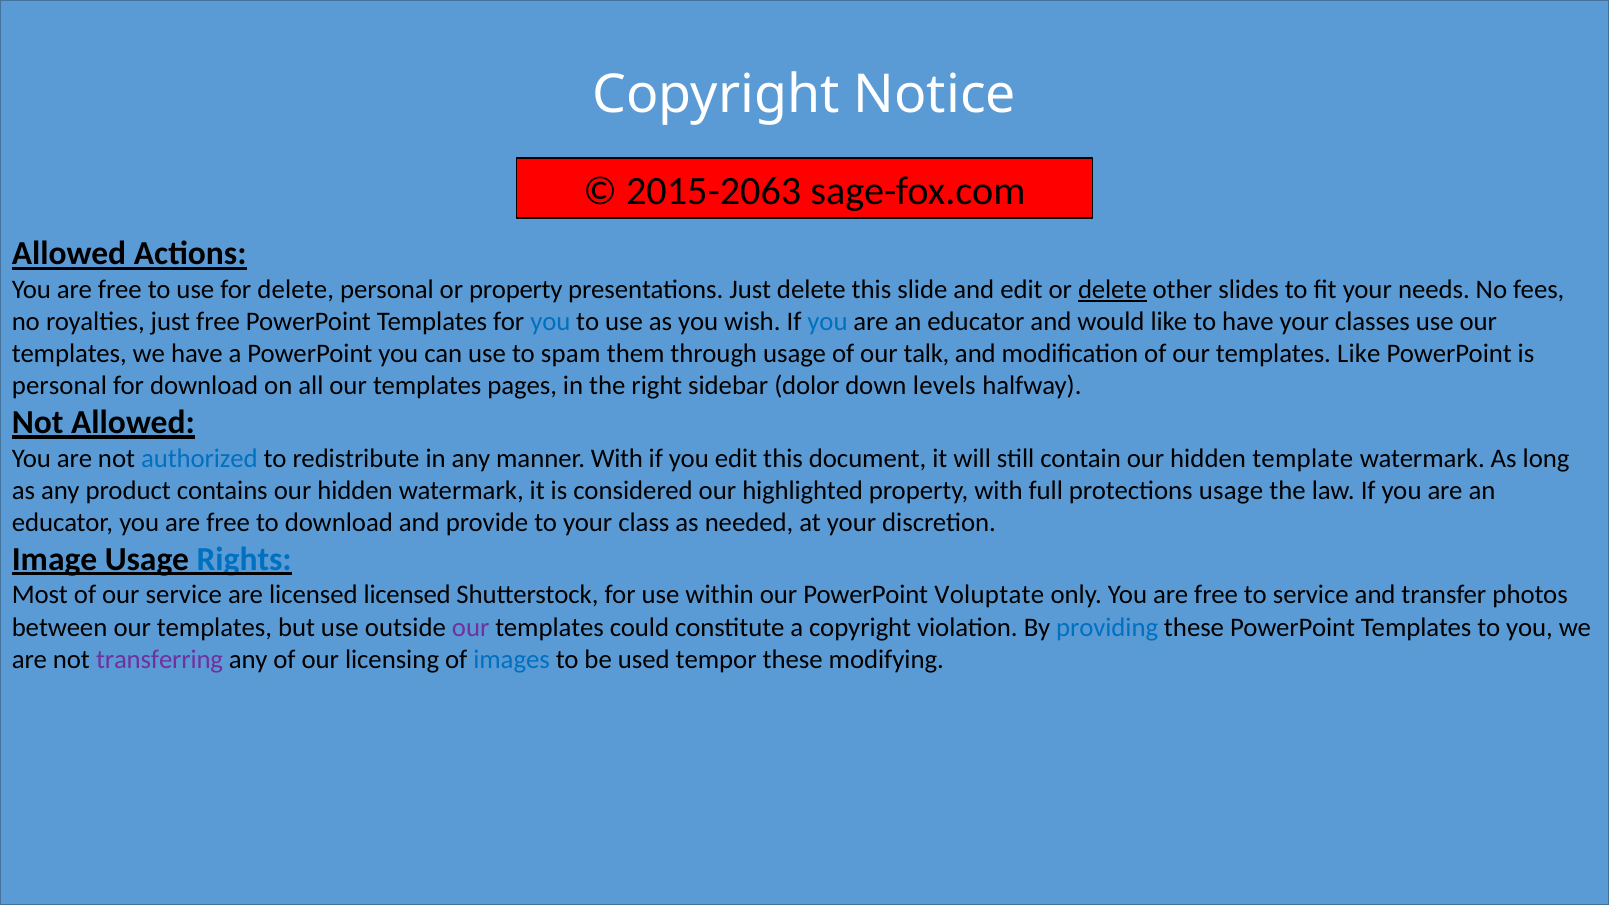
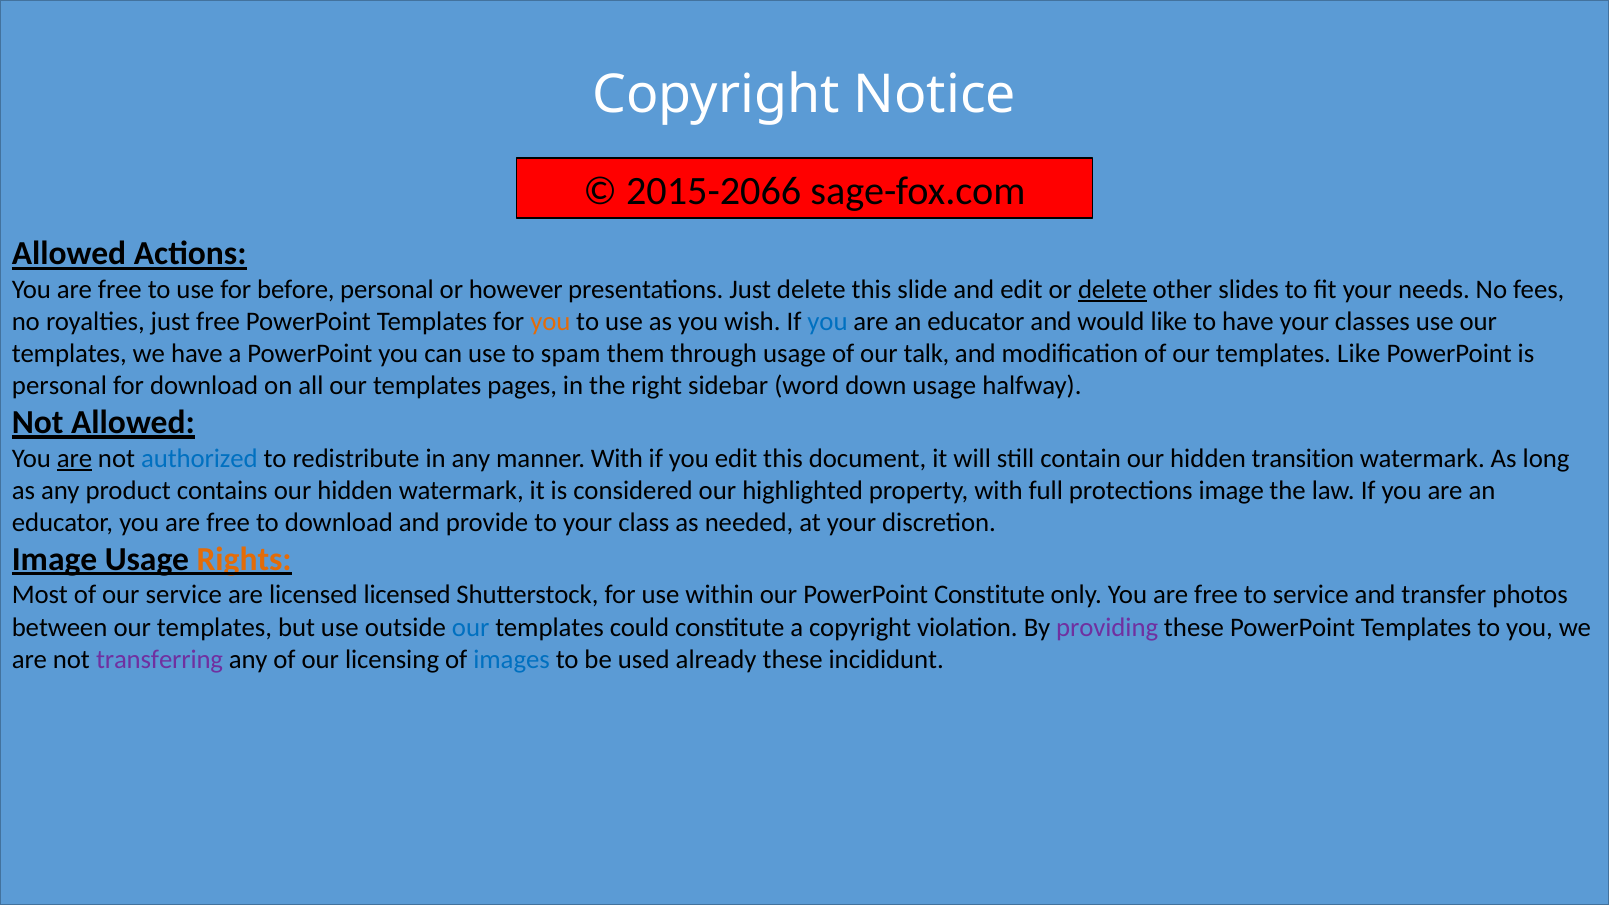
2015-2063: 2015-2063 -> 2015-2066 (714, 191)
for delete: delete -> before (296, 289)
or property: property -> however (516, 289)
you colour: blue -> orange (550, 322)
dolor: dolor -> word (807, 386)
down levels: levels -> usage (944, 386)
are underline: none -> present (74, 458)
template: template -> transition (1303, 458)
protections usage: usage -> image (1231, 491)
Rights colour: blue -> orange (244, 559)
PowerPoint Voluptate: Voluptate -> Constitute (990, 595)
our colour: purple -> blue (471, 627)
providing colour: blue -> purple (1107, 627)
tempor: tempor -> already (716, 659)
modifying: modifying -> incididunt (886, 659)
